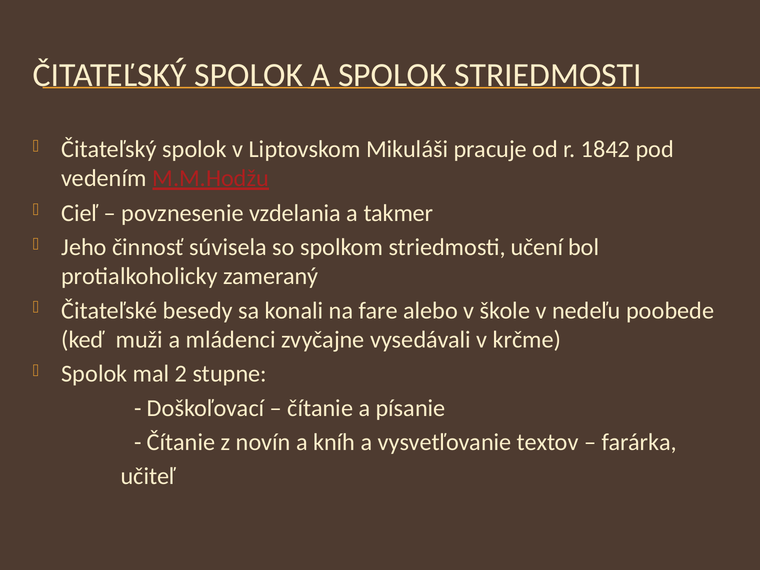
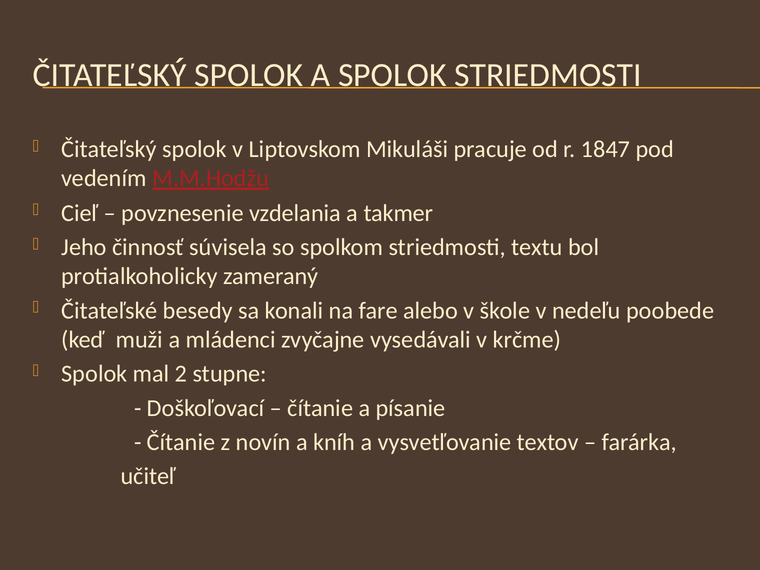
1842: 1842 -> 1847 (606, 149)
učení: učení -> textu (537, 247)
